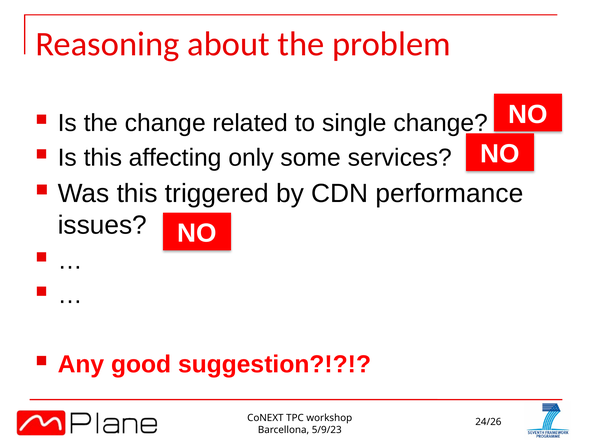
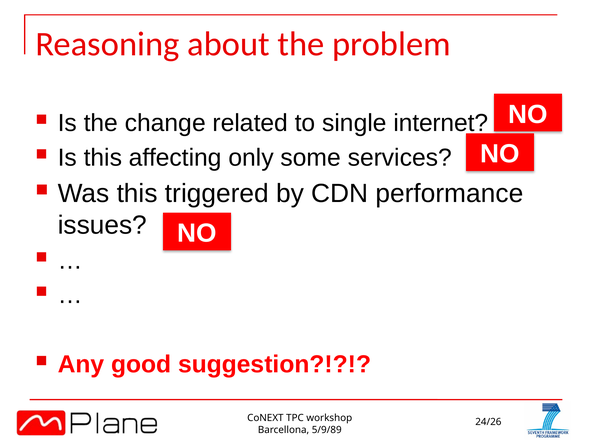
single change: change -> internet (441, 123)
5/9/23: 5/9/23 -> 5/9/89 (327, 430)
